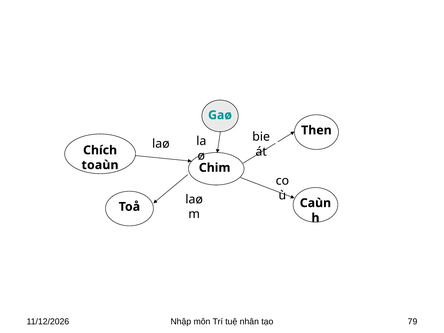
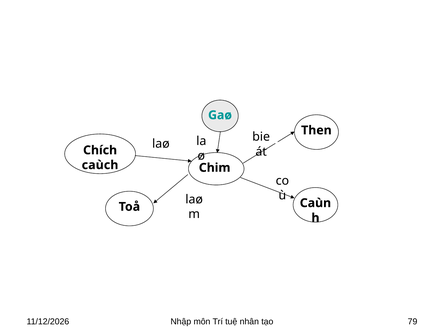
toaùn: toaùn -> caùch (100, 165)
